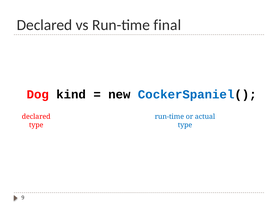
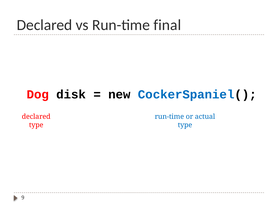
kind: kind -> disk (71, 95)
